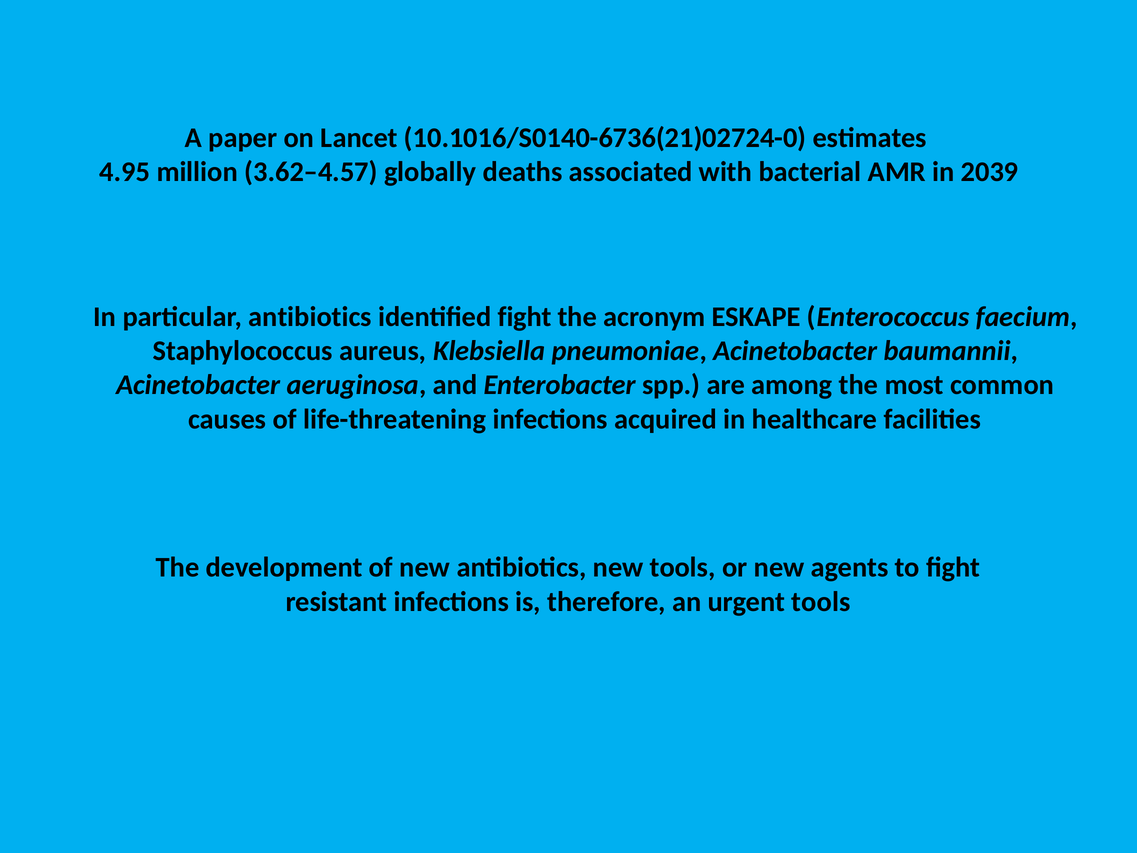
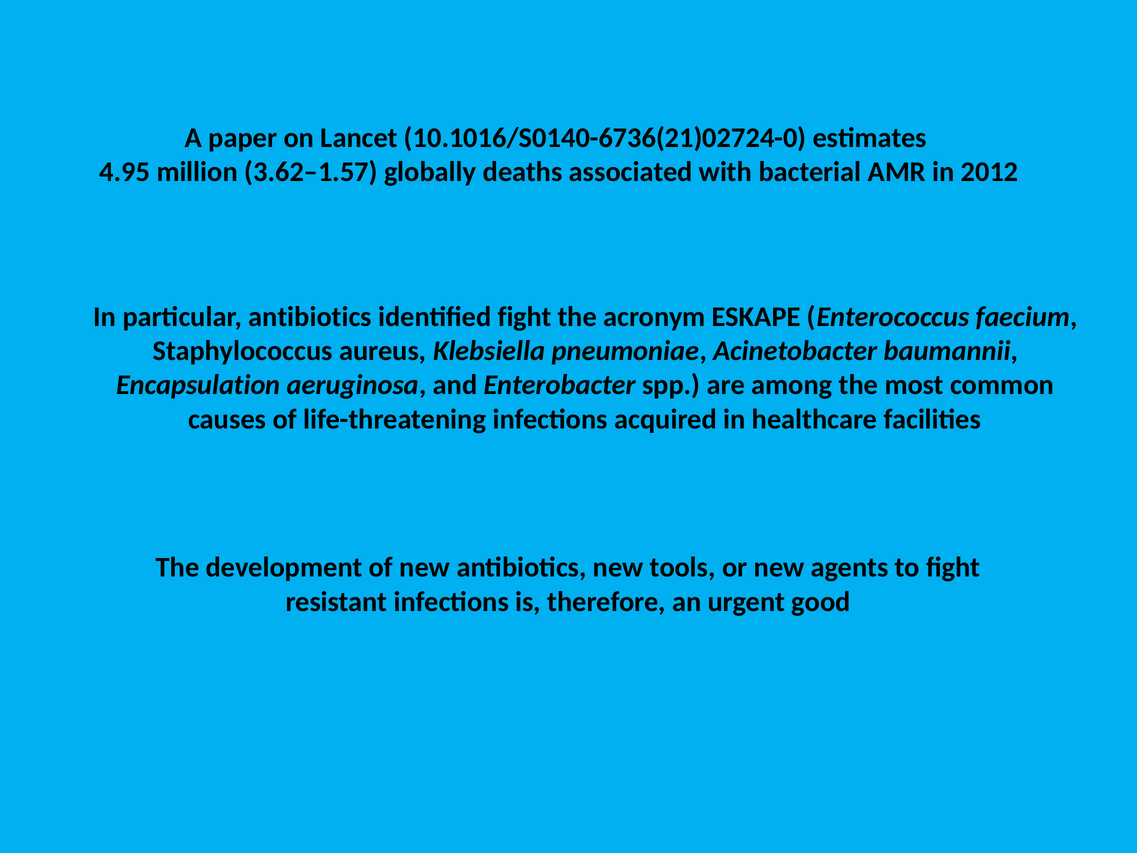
3.62–4.57: 3.62–4.57 -> 3.62–1.57 (311, 172)
2039: 2039 -> 2012 (990, 172)
Acinetobacter: Acinetobacter -> Encapsulation (198, 385)
urgent tools: tools -> good (821, 601)
